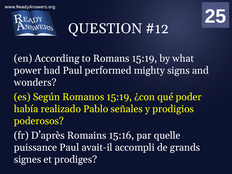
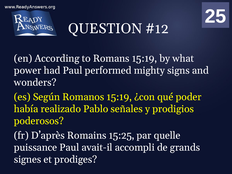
15:16: 15:16 -> 15:25 (122, 135)
